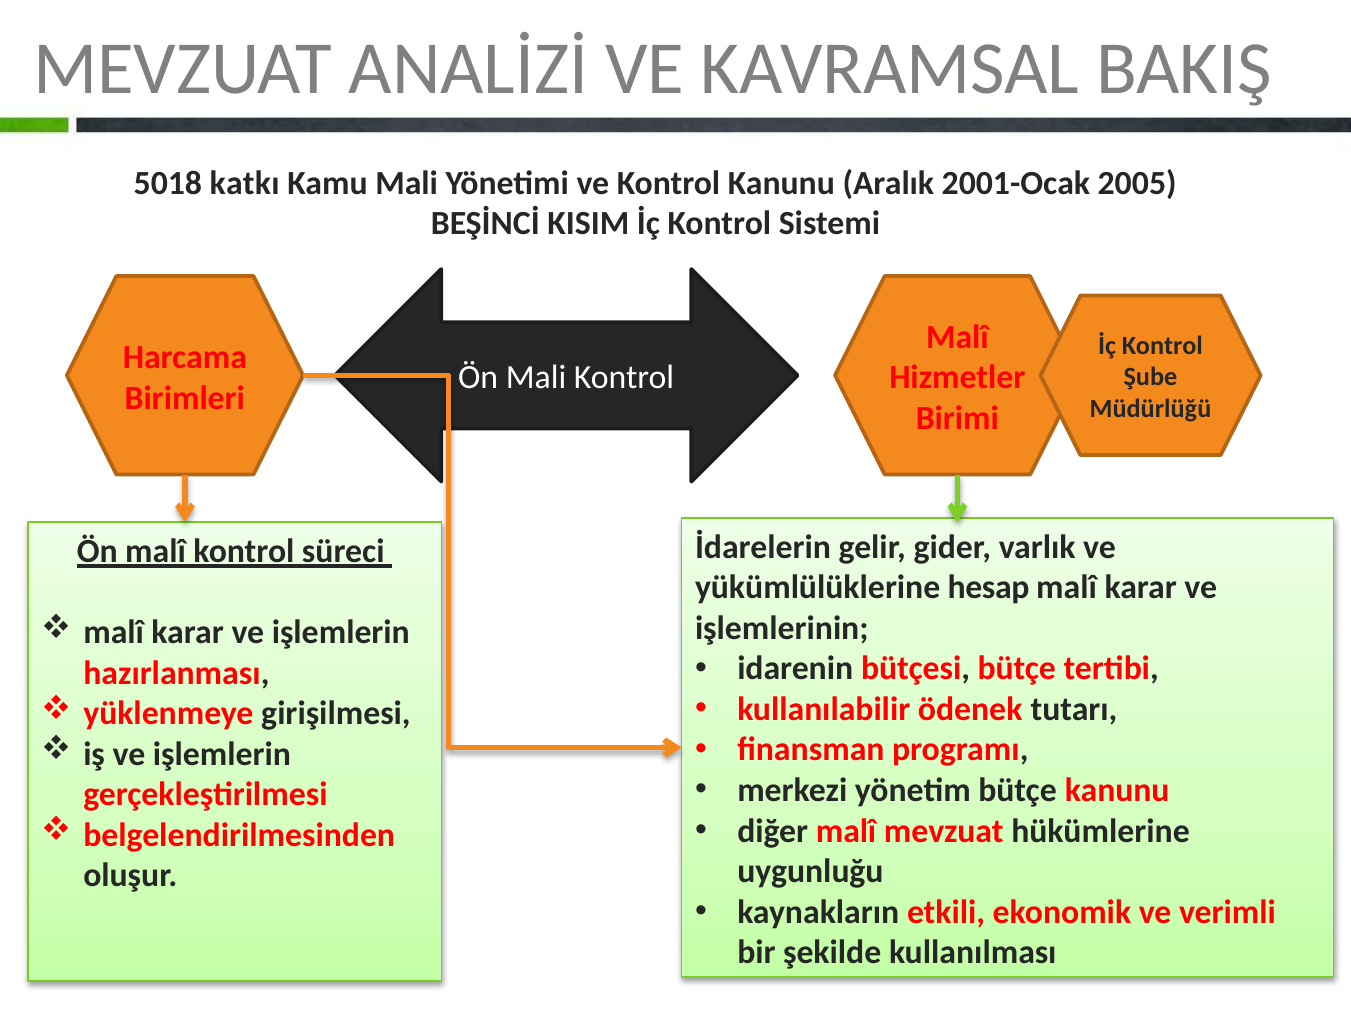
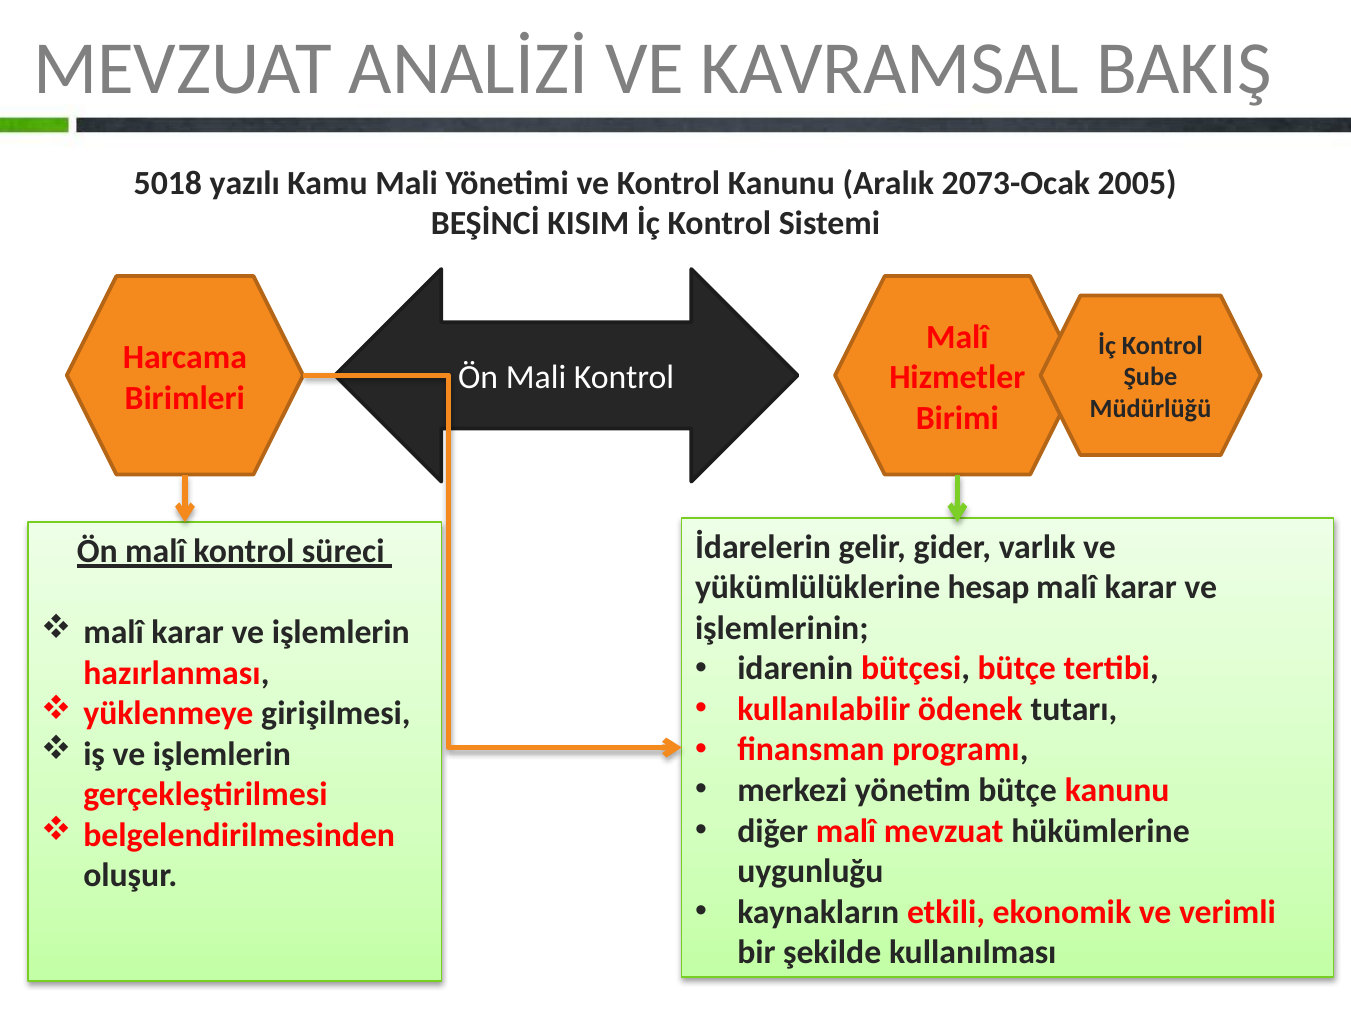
katkı: katkı -> yazılı (245, 183)
2001-Ocak: 2001-Ocak -> 2073-Ocak (1016, 183)
